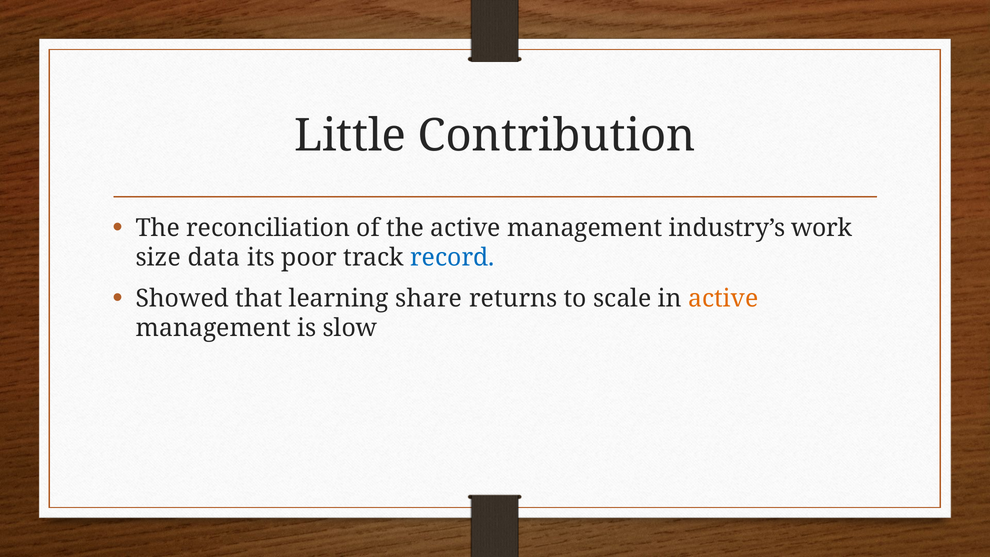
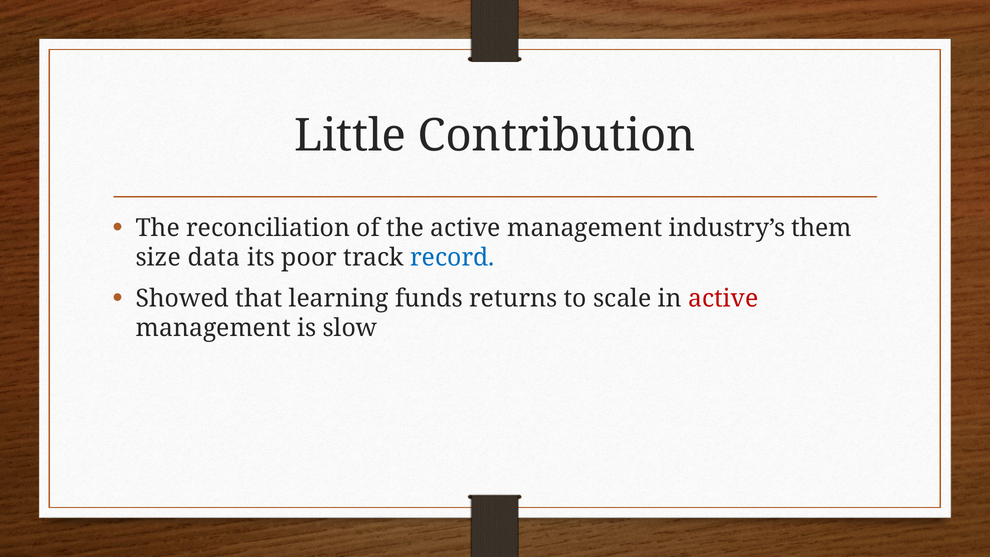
work: work -> them (822, 228)
share: share -> funds (429, 298)
active colour: orange -> red (723, 298)
